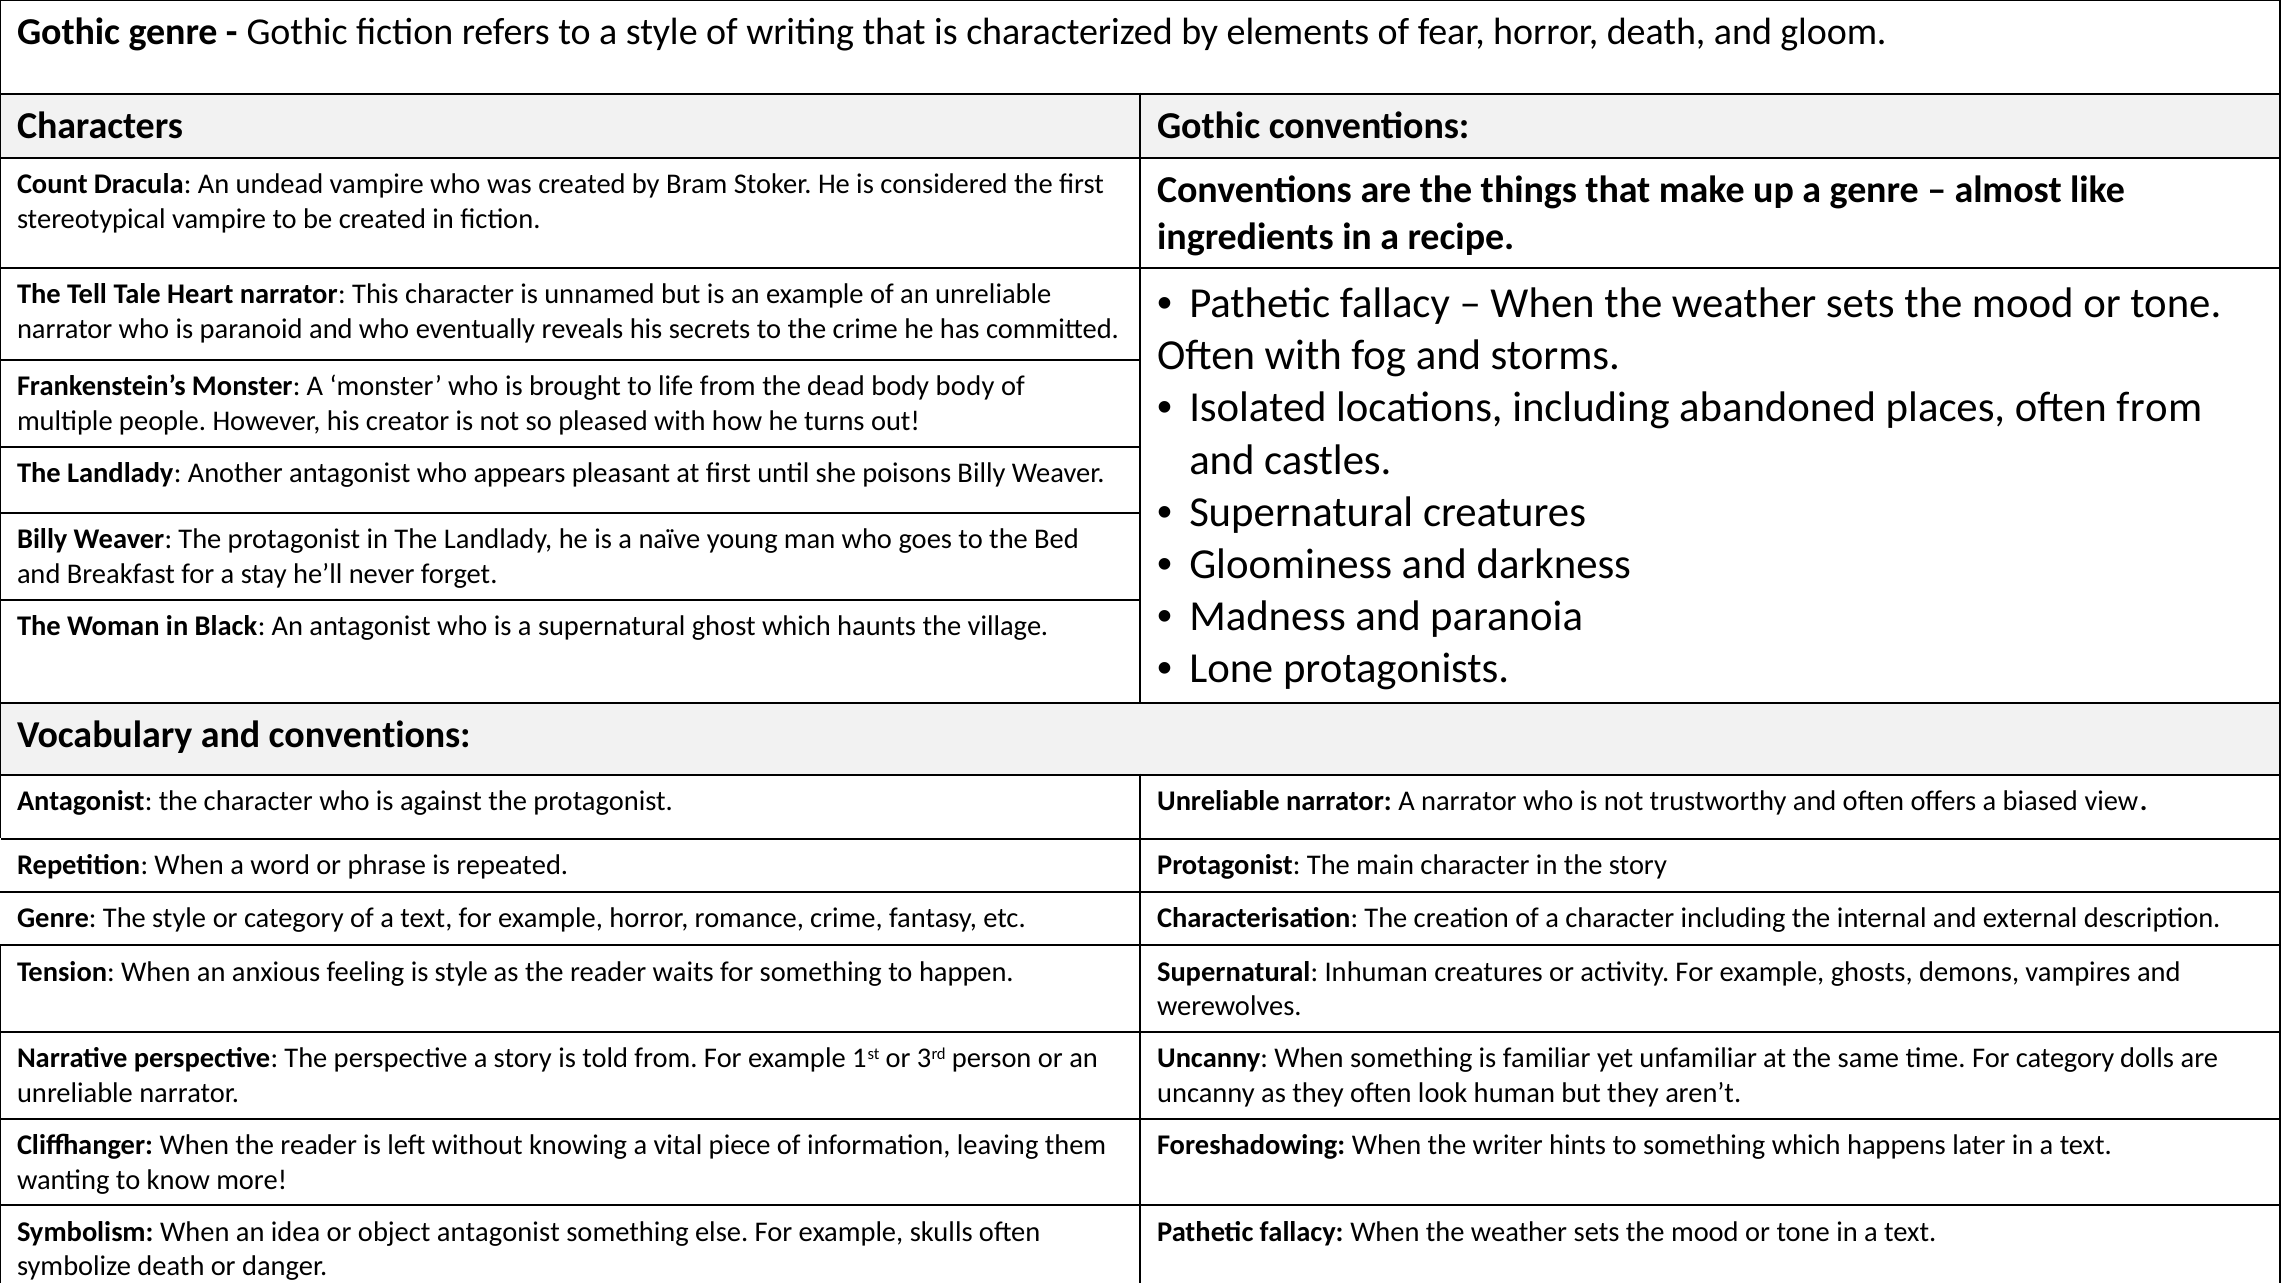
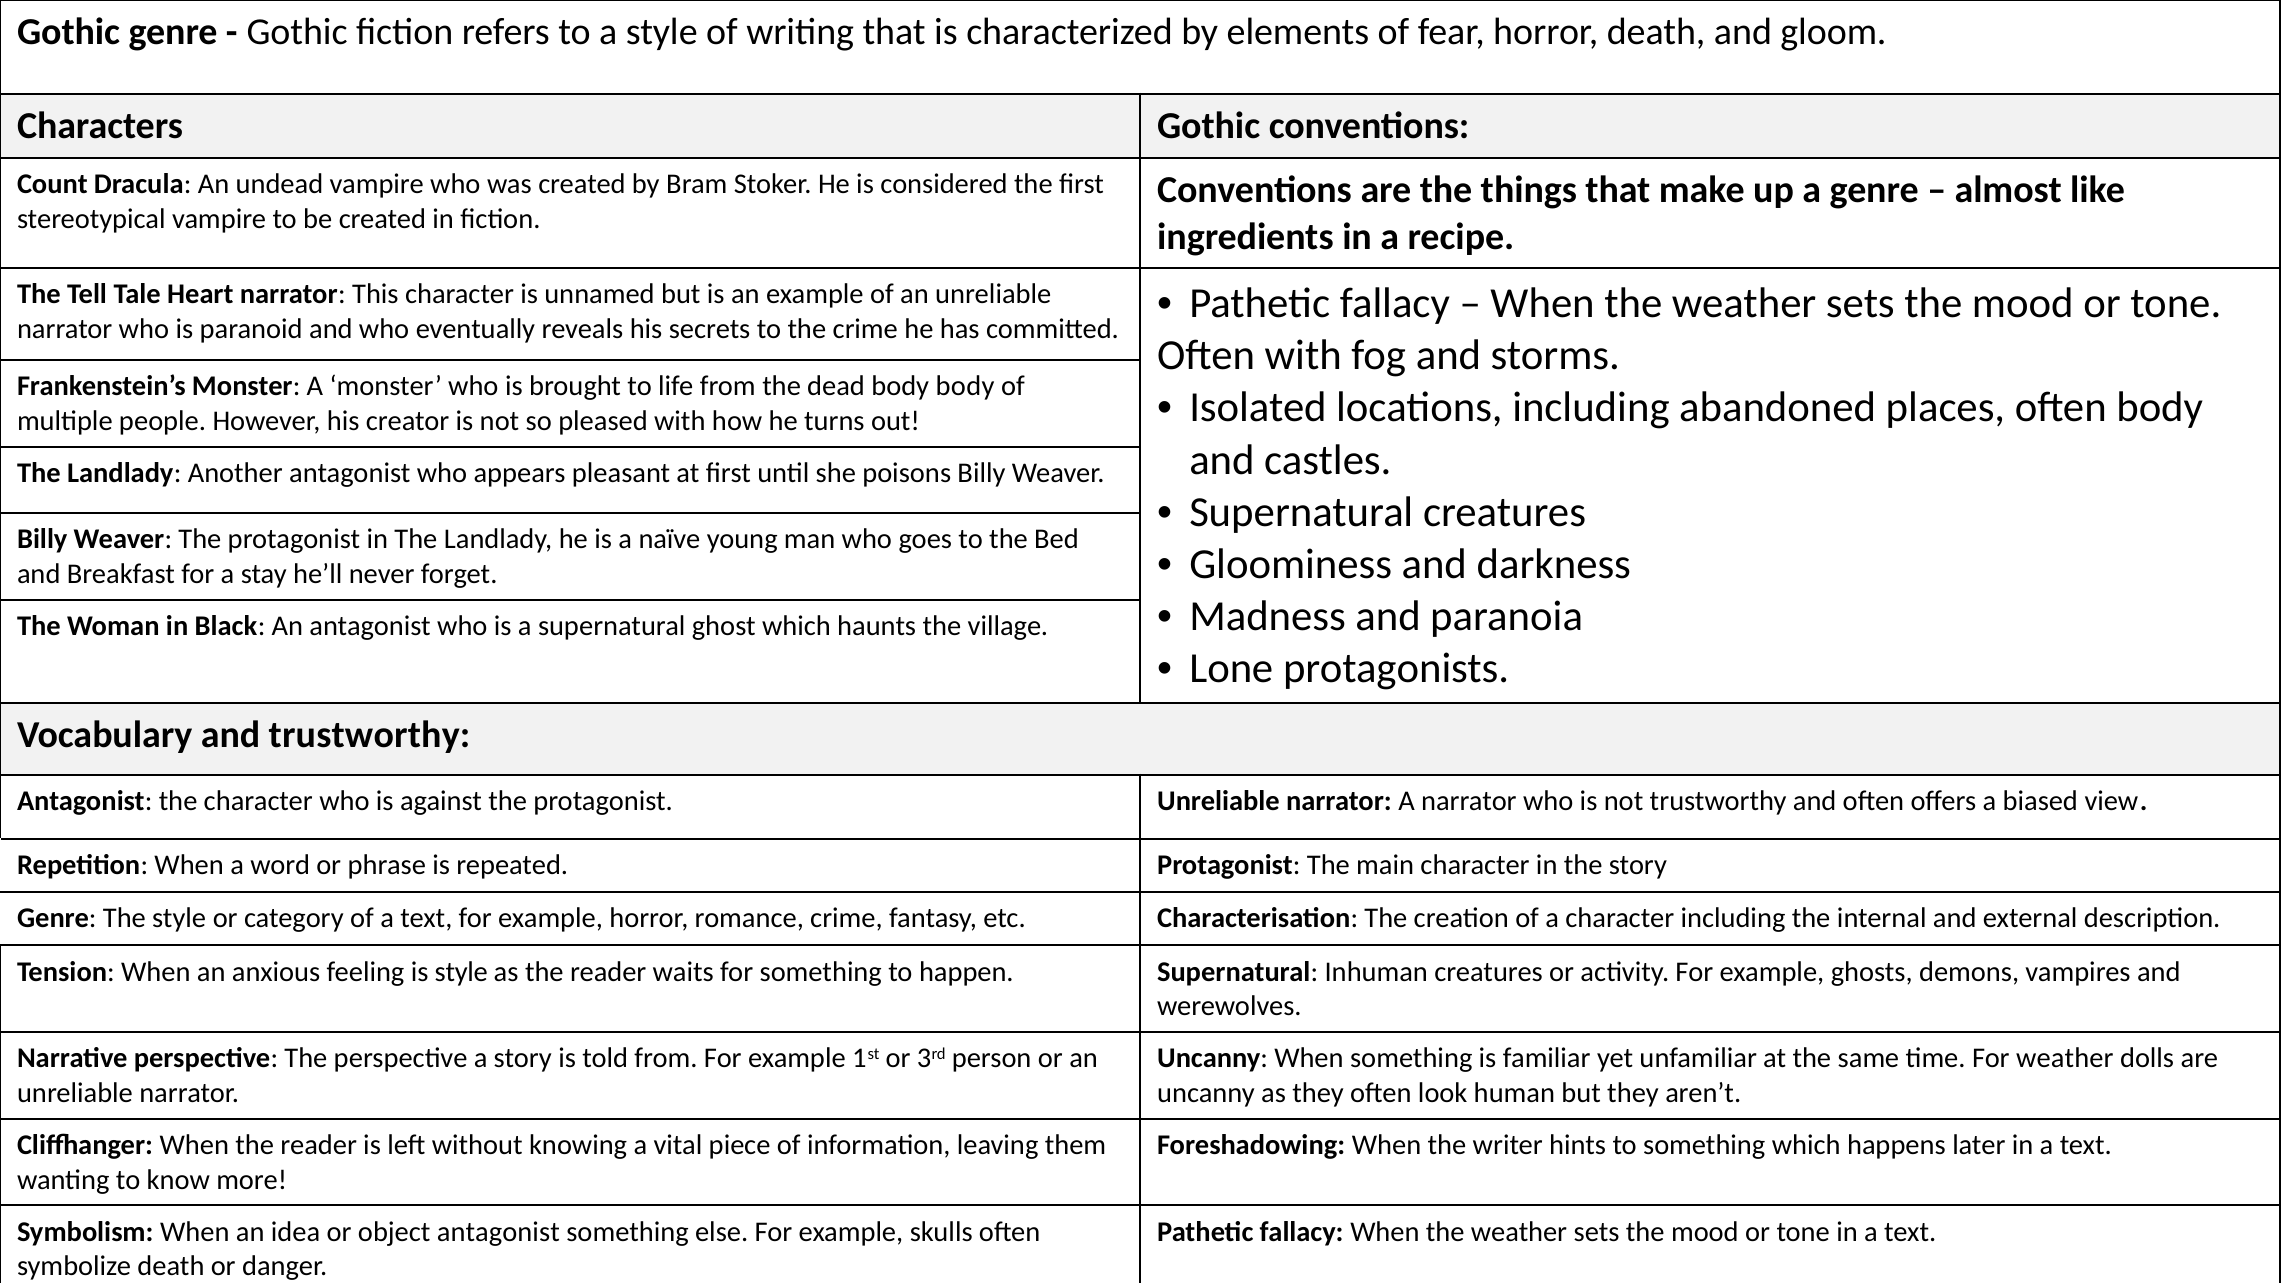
often from: from -> body (2160, 408)
and conventions: conventions -> trustworthy (370, 735)
For category: category -> weather (2065, 1058)
